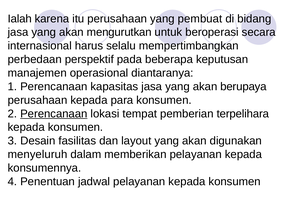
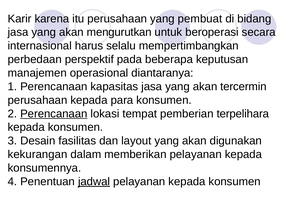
Ialah: Ialah -> Karir (20, 19)
berupaya: berupaya -> tercermin (243, 87)
menyeluruh: menyeluruh -> kekurangan (38, 155)
jadwal underline: none -> present (94, 182)
